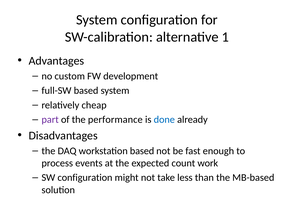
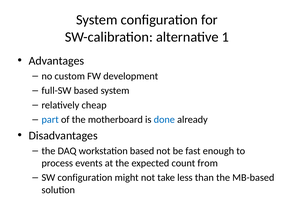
part colour: purple -> blue (50, 120)
performance: performance -> motherboard (115, 120)
work: work -> from (208, 163)
